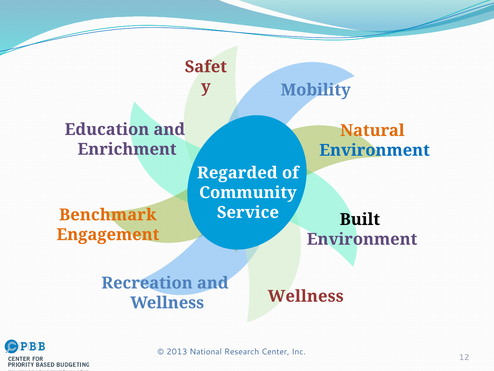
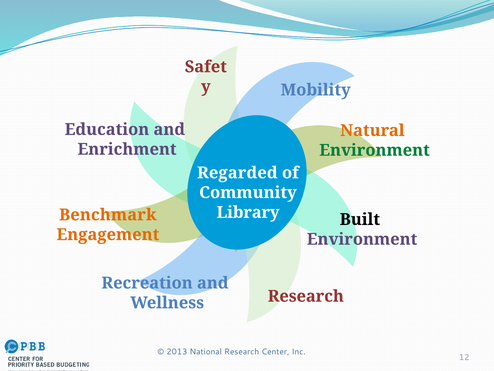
Environment colour: blue -> green (375, 150)
Service: Service -> Library (248, 212)
Wellness: Wellness -> Research (306, 296)
